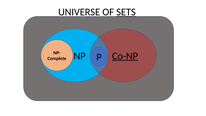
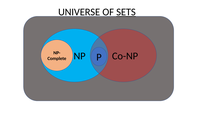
Co-NP underline: present -> none (125, 56)
